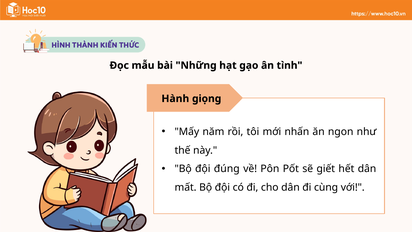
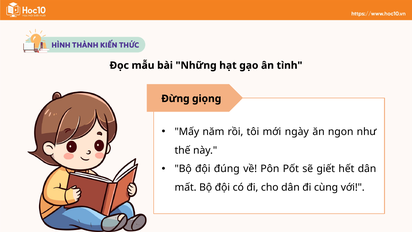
Hành: Hành -> Đừng (175, 99)
nhấn: nhấn -> ngày (297, 132)
